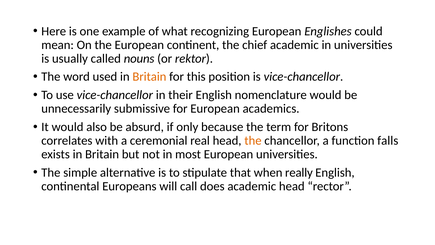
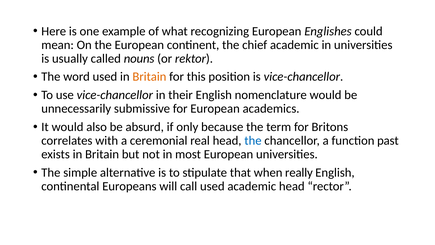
the colour: orange -> blue (253, 140)
falls: falls -> past (388, 140)
call does: does -> used (212, 186)
